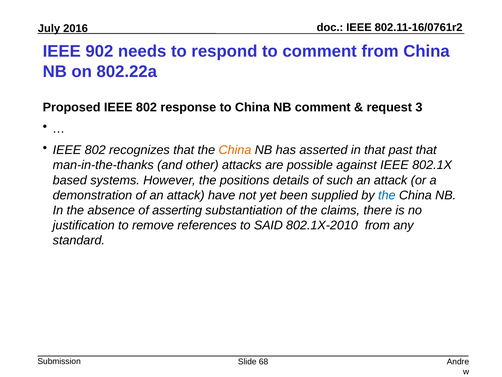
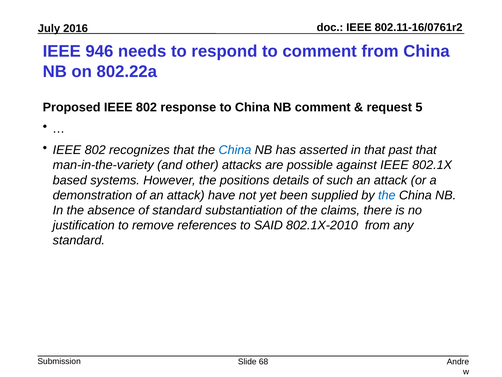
902: 902 -> 946 (99, 51)
3: 3 -> 5 (419, 107)
China colour: orange -> blue (235, 150)
man-in-the-thanks: man-in-the-thanks -> man-in-the-variety (103, 165)
of asserting: asserting -> standard (177, 210)
